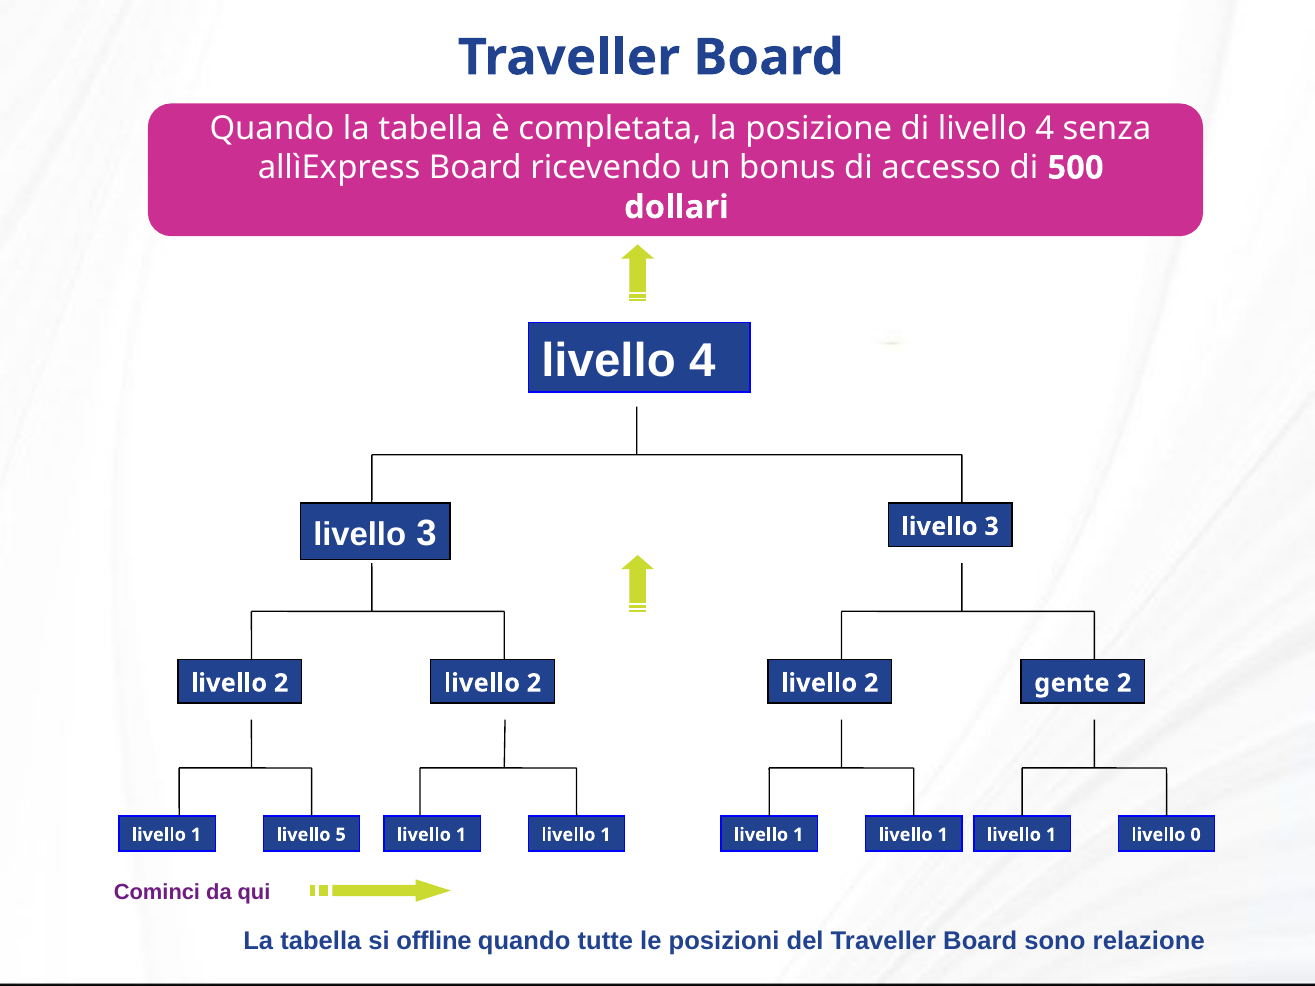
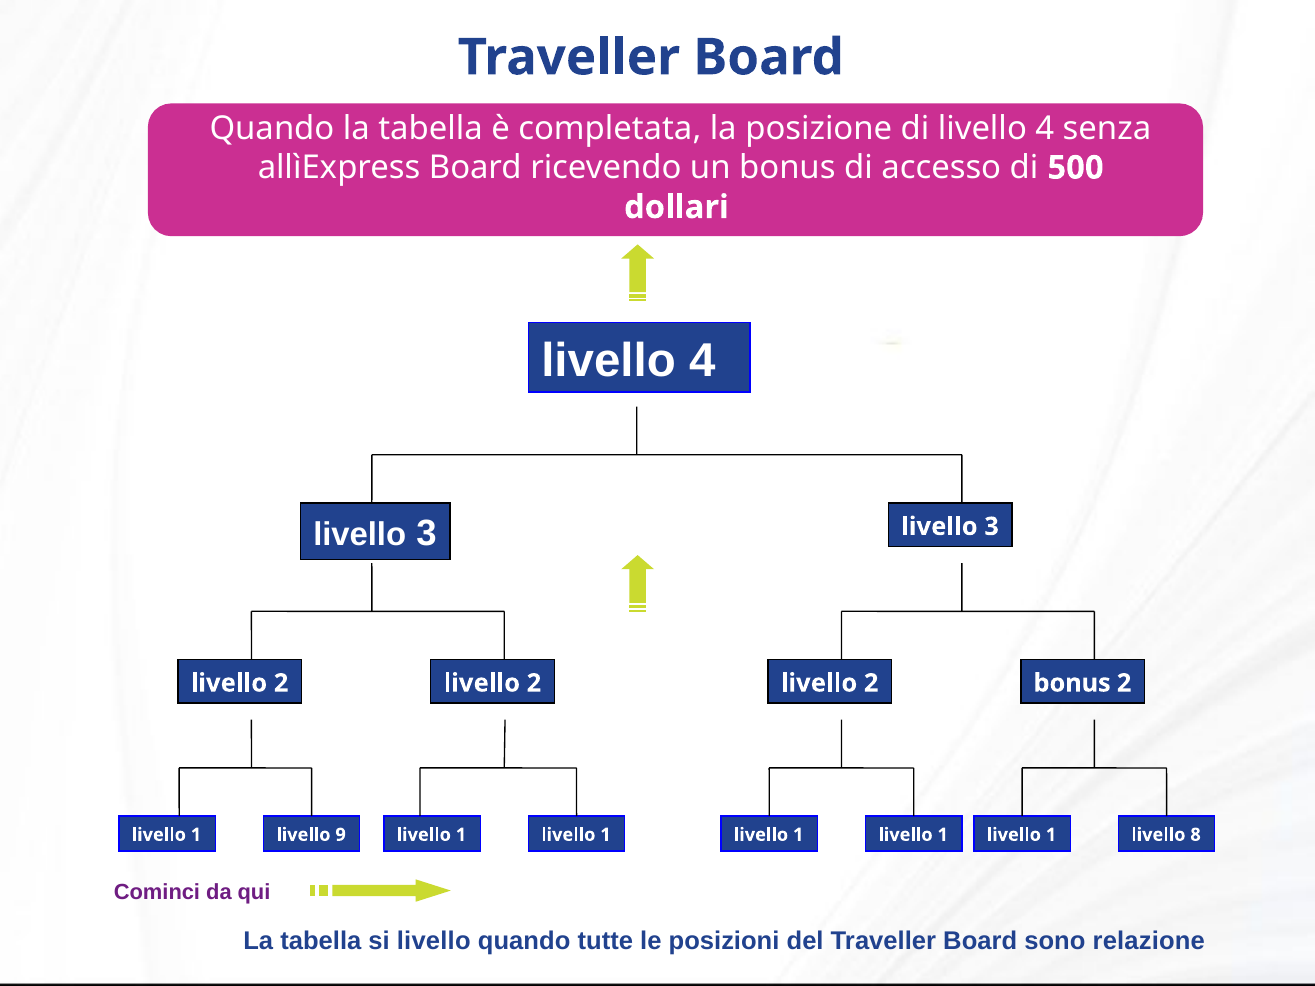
2 gente: gente -> bonus (1072, 683)
5: 5 -> 9 (341, 835)
0: 0 -> 8 (1196, 835)
si offline: offline -> livello (434, 941)
